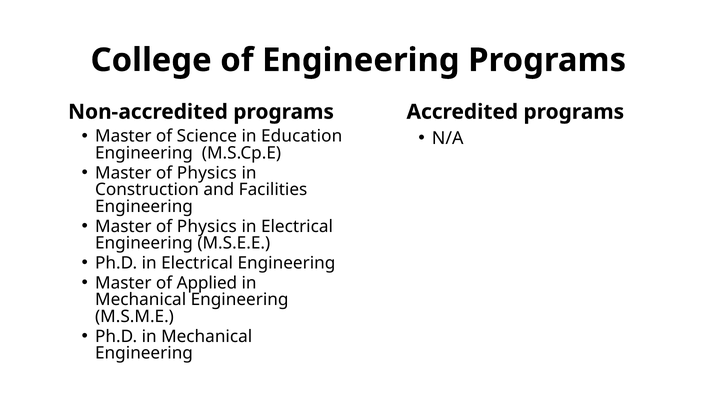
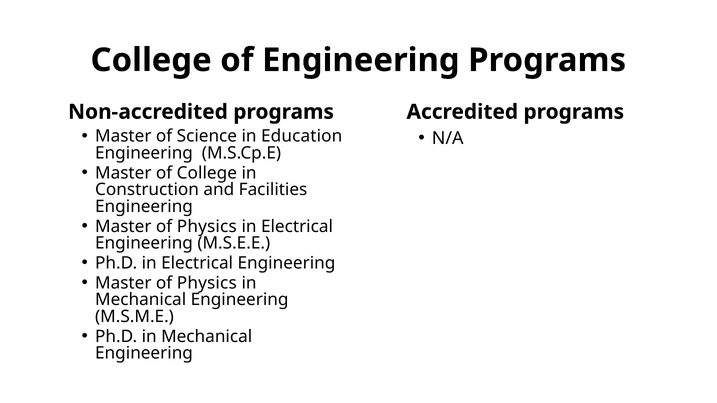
Physics: Physics -> College (207, 173)
Applied: Applied -> Physics (207, 283)
